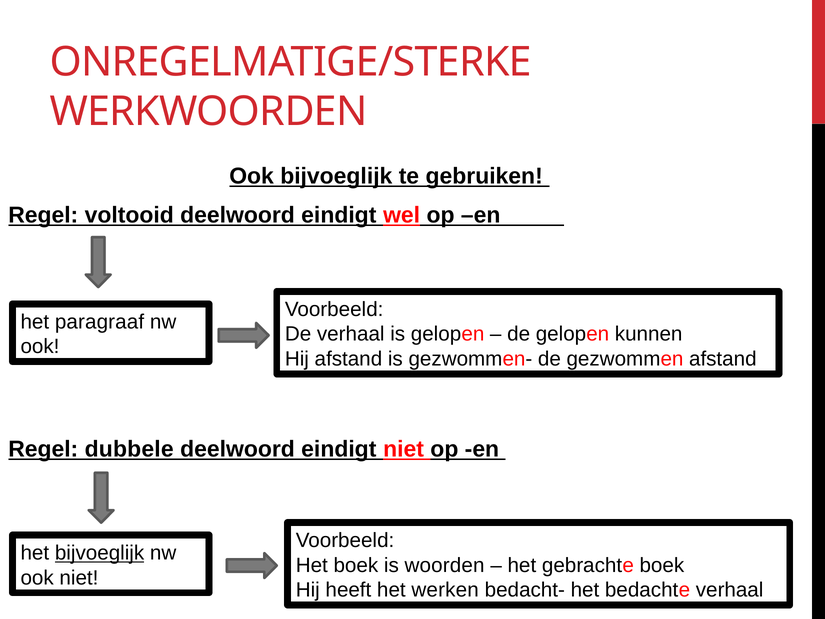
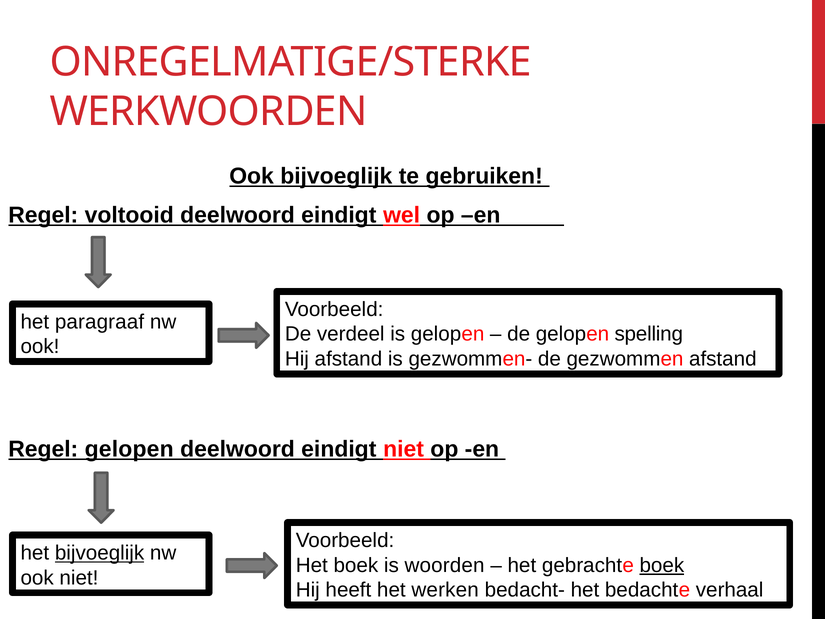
De verhaal: verhaal -> verdeel (351, 334)
kunnen: kunnen -> spelling (649, 334)
Regel dubbele: dubbele -> gelopen (129, 449)
boek underline: none -> present (662, 565)
